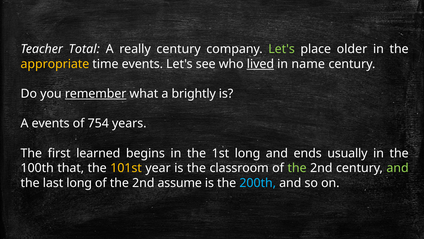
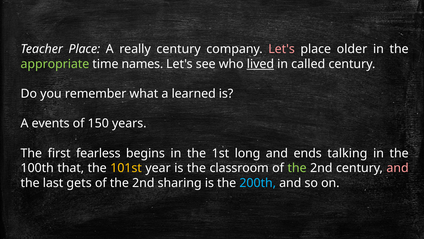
Teacher Total: Total -> Place (84, 49)
Let's colour: light green -> pink (282, 49)
appropriate colour: yellow -> light green (55, 64)
time events: events -> names (142, 64)
name: name -> called (308, 64)
remember underline: present -> none (96, 94)
brightly: brightly -> learned (194, 94)
754: 754 -> 150 (98, 123)
learned: learned -> fearless (98, 153)
usually: usually -> talking (347, 153)
and colour: light green -> pink (398, 168)
last long: long -> gets (79, 183)
assume: assume -> sharing (180, 183)
